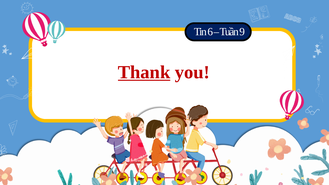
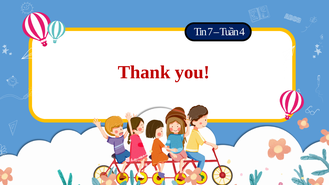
6: 6 -> 7 (210, 32)
9: 9 -> 4 (242, 32)
Thank underline: present -> none (144, 72)
